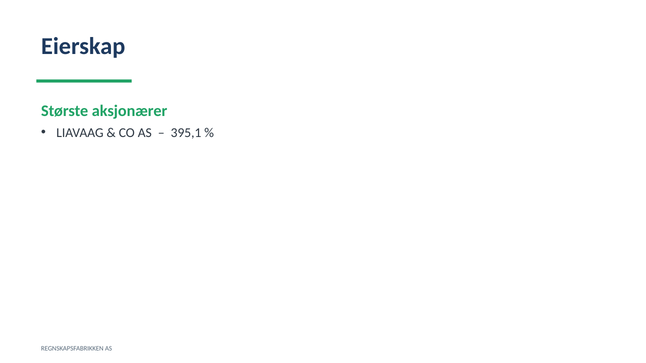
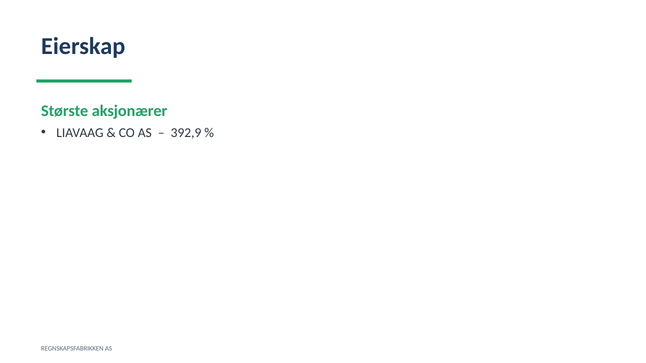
395,1: 395,1 -> 392,9 (186, 133)
